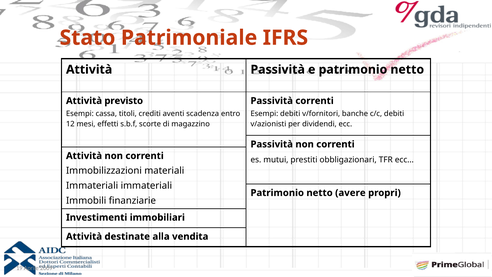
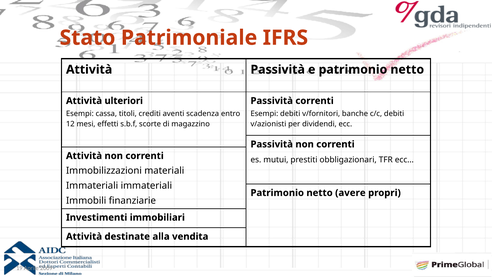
previsto: previsto -> ulteriori (124, 101)
